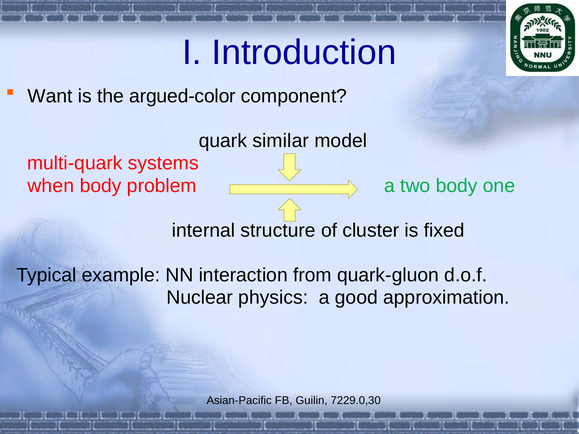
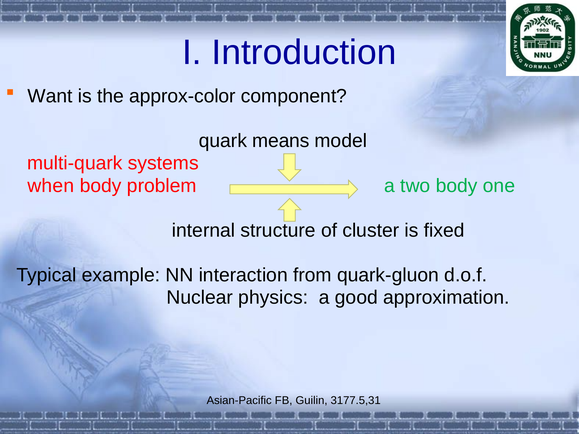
argued-color: argued-color -> approx-color (182, 96)
similar: similar -> means (281, 141)
7229.0,30: 7229.0,30 -> 3177.5,31 (356, 401)
